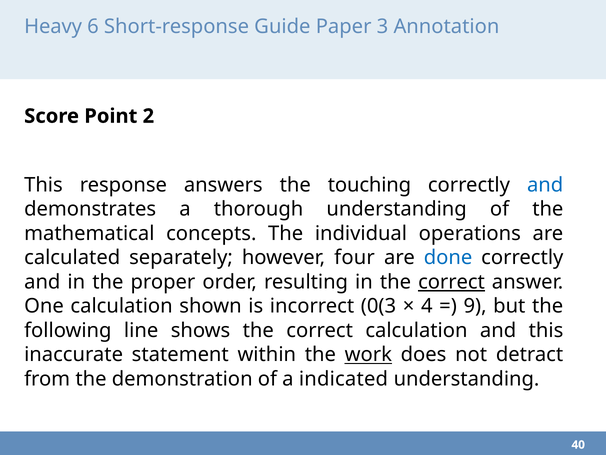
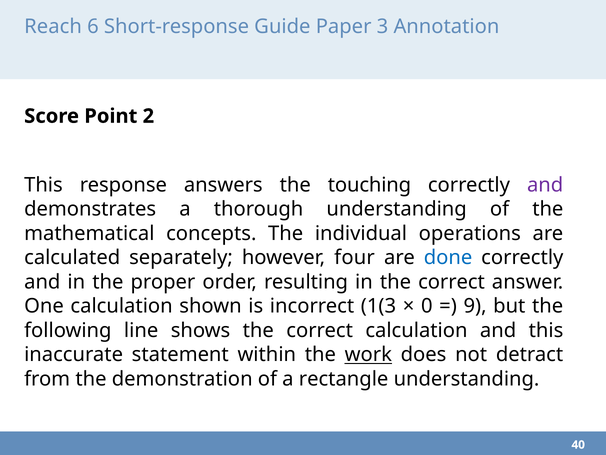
Heavy: Heavy -> Reach (53, 27)
and colour: blue -> purple (545, 185)
correct underline: present -> none (452, 282)
0(3: 0(3 -> 1(3 (378, 306)
4: 4 -> 0 (427, 306)
indicated: indicated -> rectangle (344, 379)
